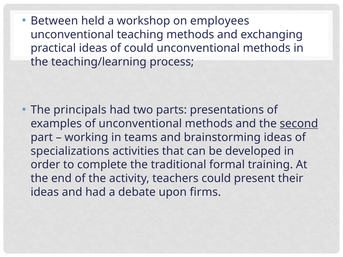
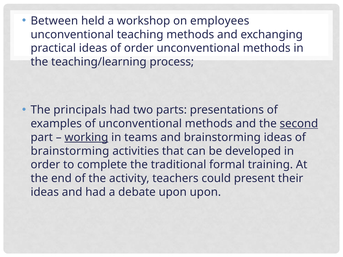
of could: could -> order (139, 48)
working underline: none -> present (86, 137)
specializations: specializations -> brainstorming (70, 151)
upon firms: firms -> upon (205, 192)
